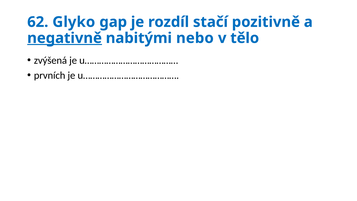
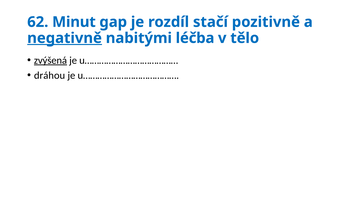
Glyko: Glyko -> Minut (74, 22)
nebo: nebo -> léčba (195, 38)
zvýšená underline: none -> present (50, 60)
prvních: prvních -> dráhou (50, 75)
